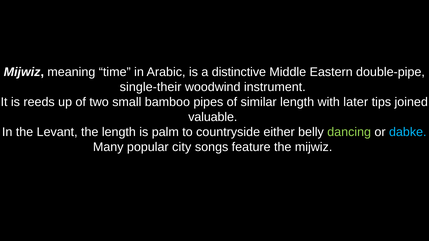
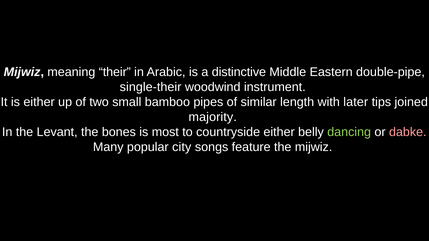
time: time -> their (115, 72)
is reeds: reeds -> either (39, 102)
valuable: valuable -> majority (213, 117)
the length: length -> bones (119, 132)
palm: palm -> most (165, 132)
dabke colour: light blue -> pink (408, 132)
